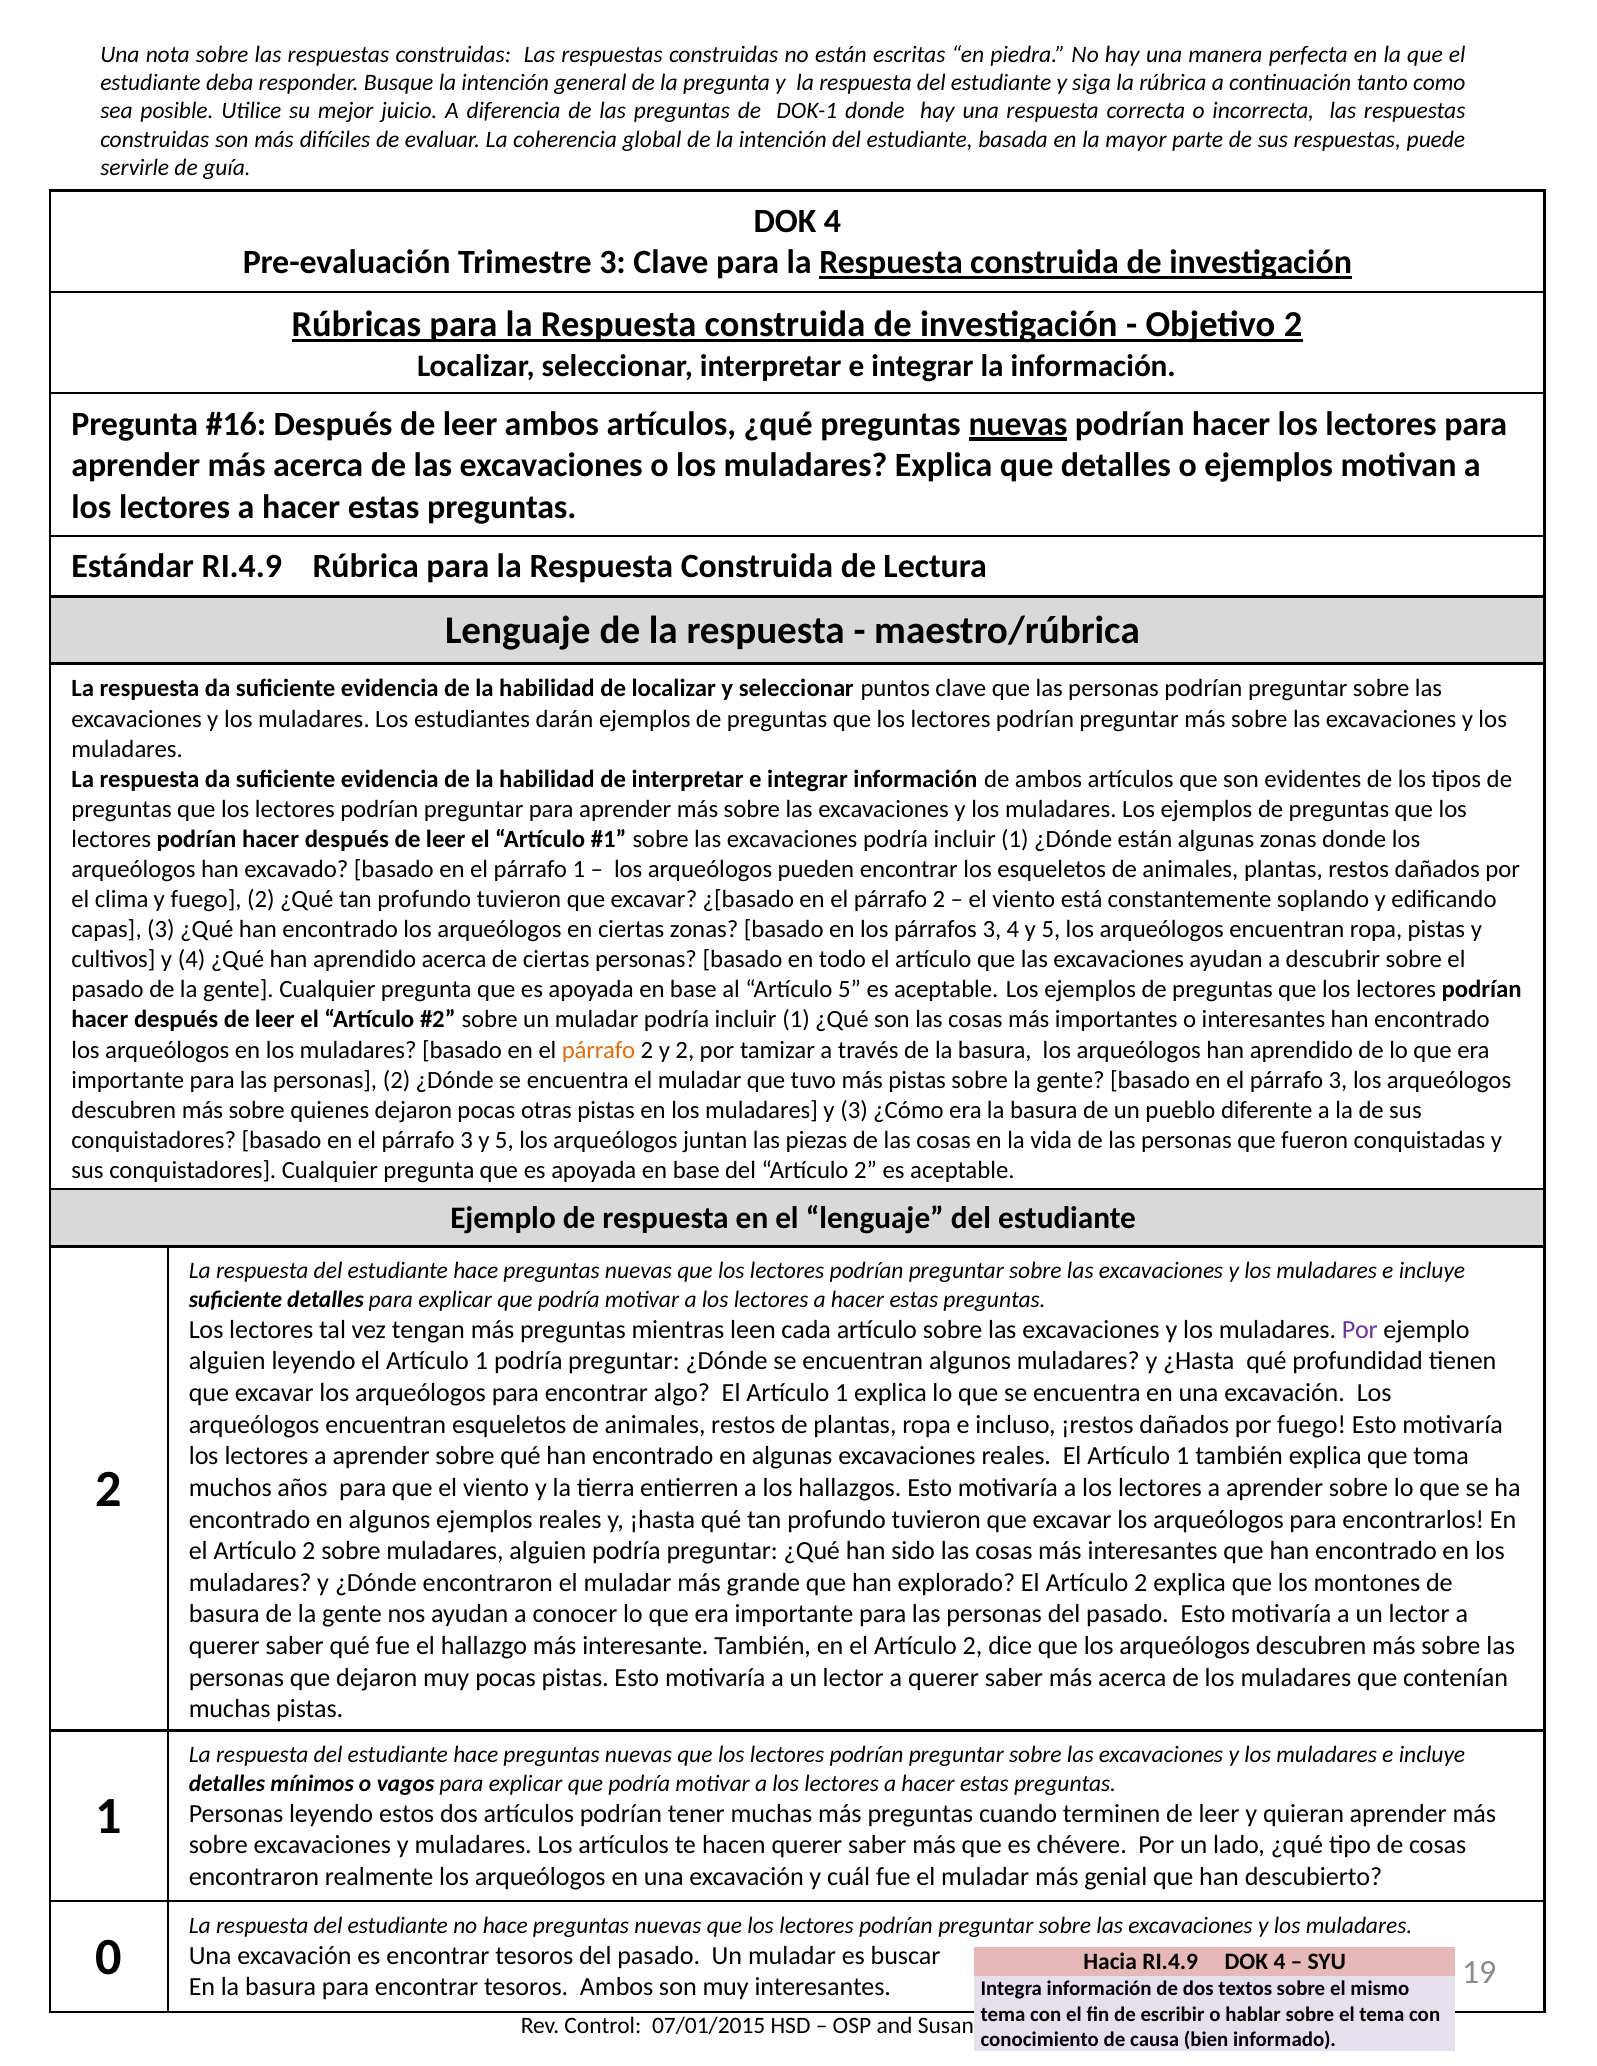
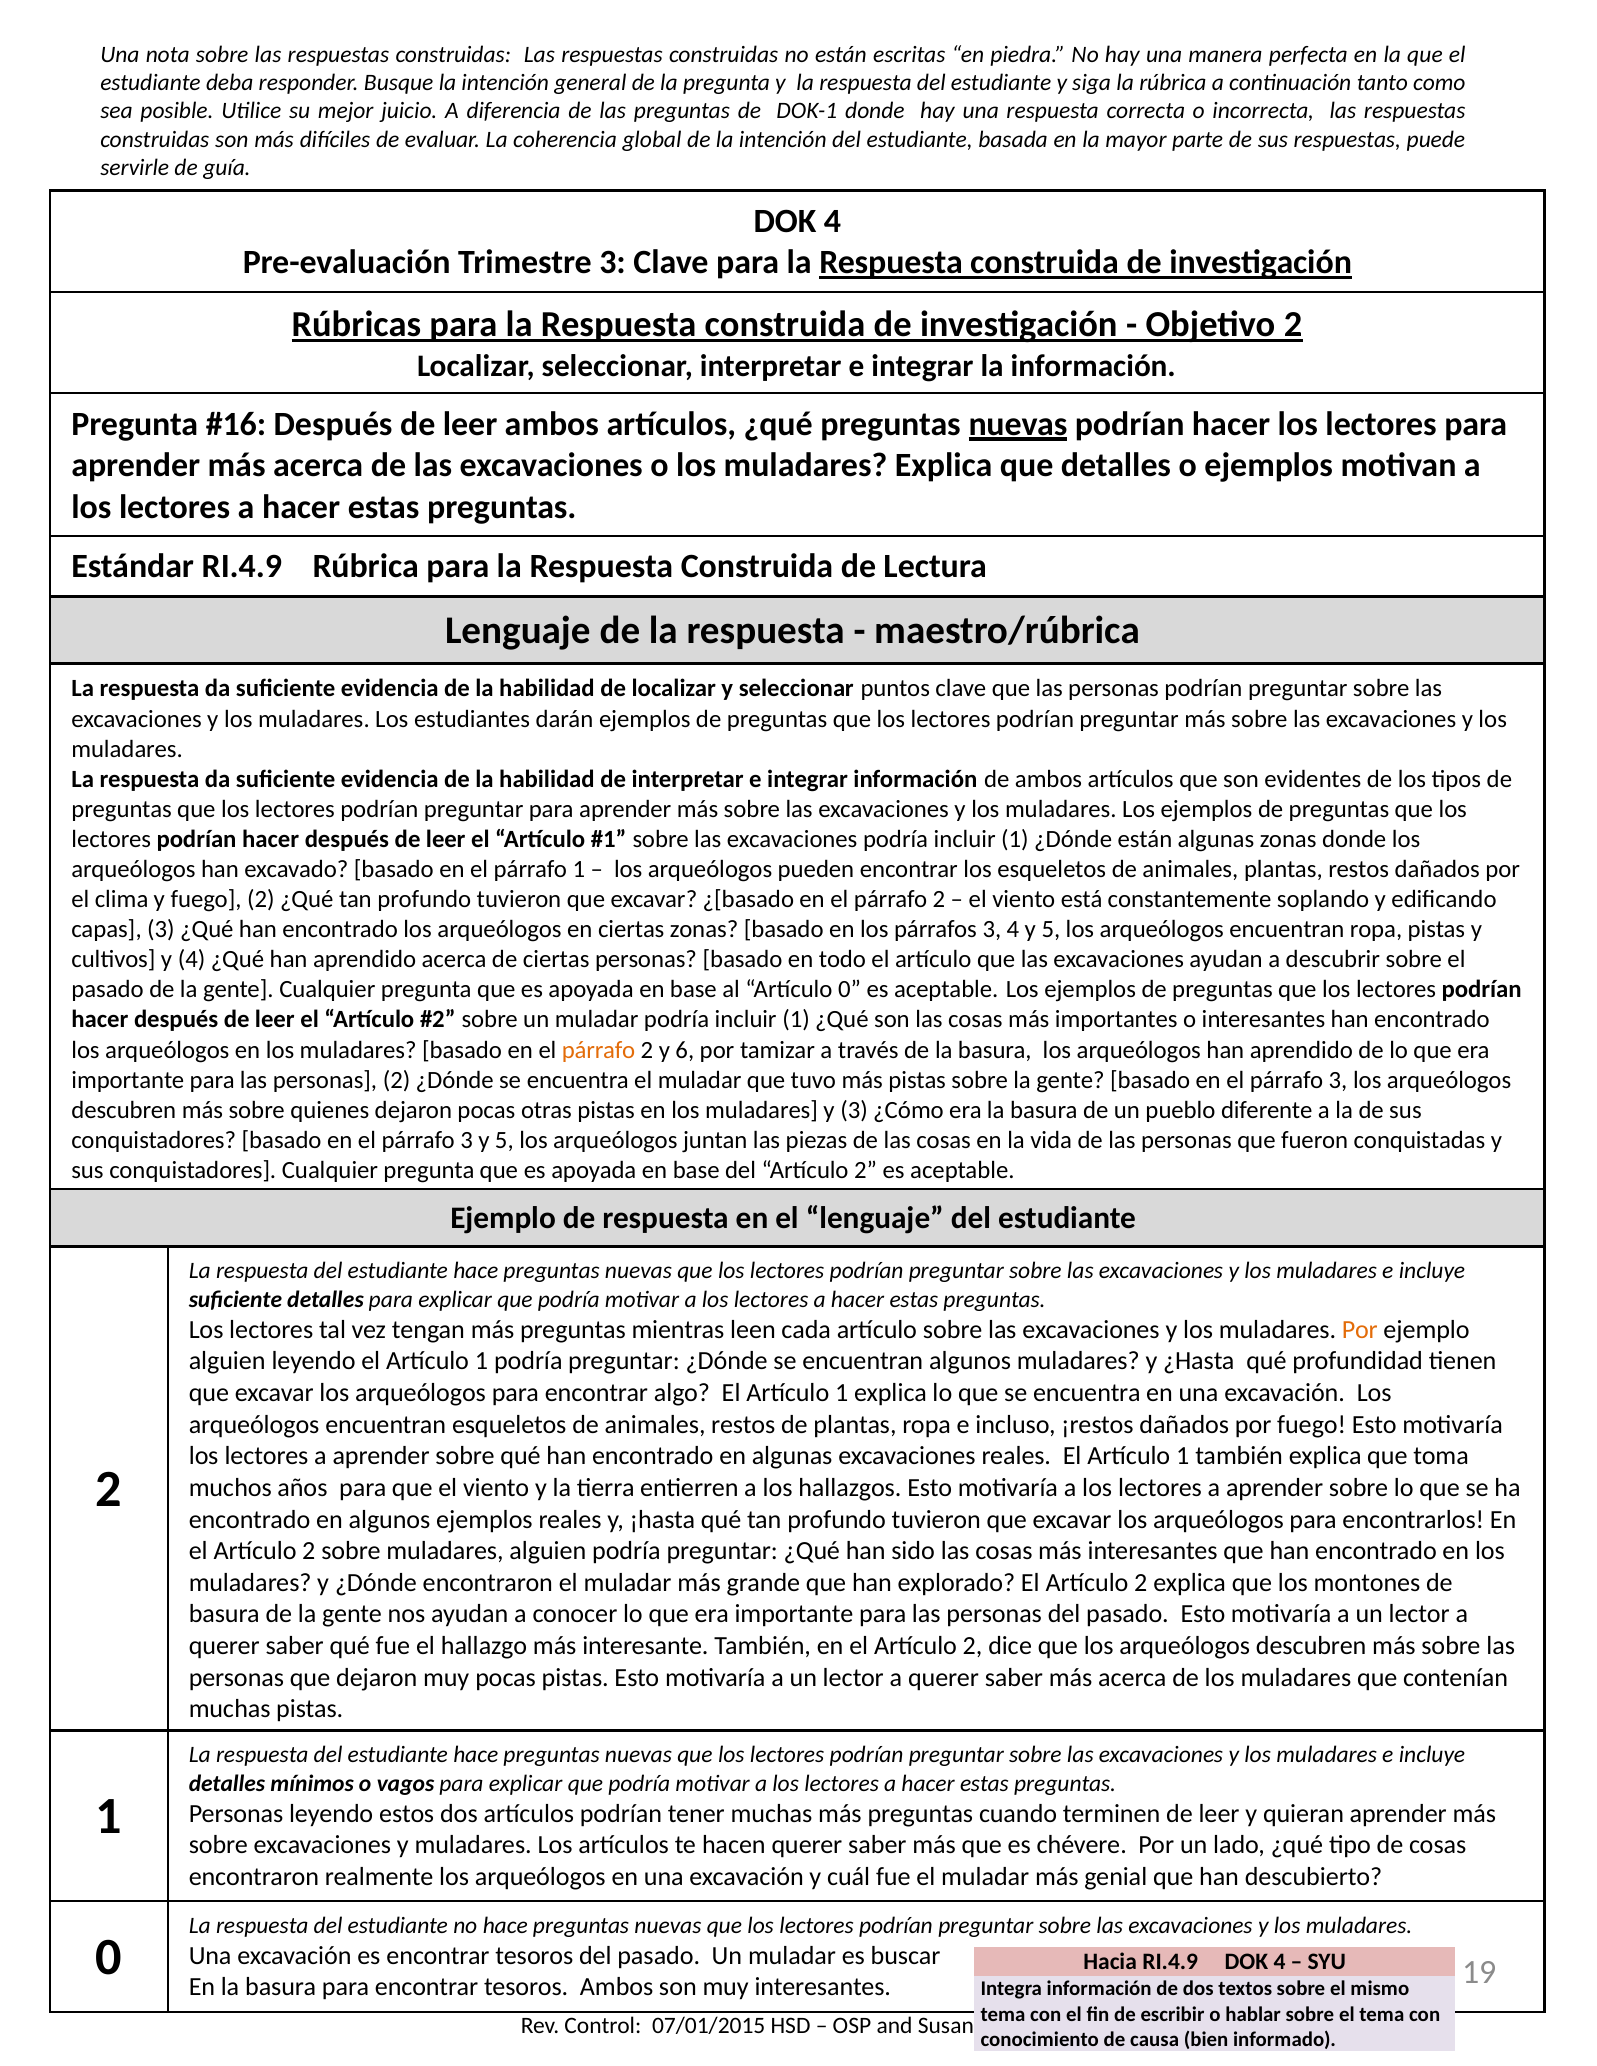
Artículo 5: 5 -> 0 (850, 990)
y 2: 2 -> 6 (685, 1050)
Por colour: purple -> orange (1360, 1330)
